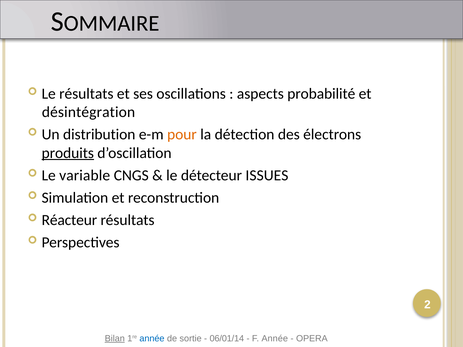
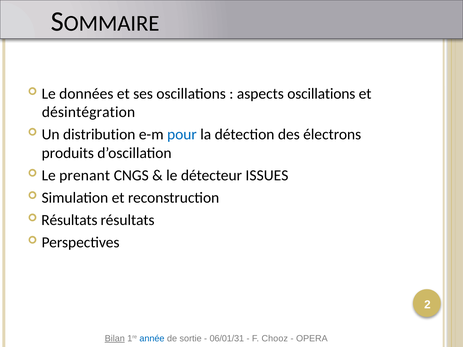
Le résultats: résultats -> données (86, 94)
aspects probabilité: probabilité -> oscillations (321, 94)
pour colour: orange -> blue (182, 135)
produits underline: present -> none (68, 153)
variable: variable -> prenant (85, 175)
Réacteur: Réacteur -> Résultats (69, 220)
06/01/14: 06/01/14 -> 06/01/31 (227, 339)
F Année: Année -> Chooz (275, 339)
